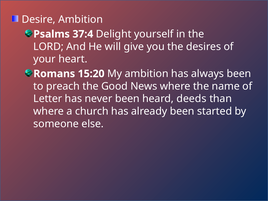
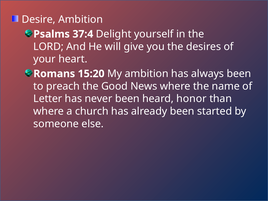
deeds: deeds -> honor (191, 99)
